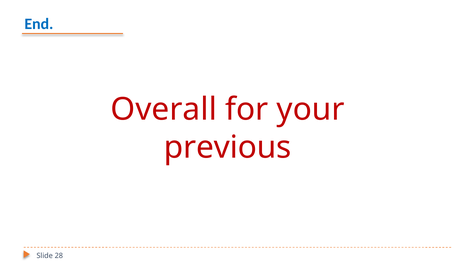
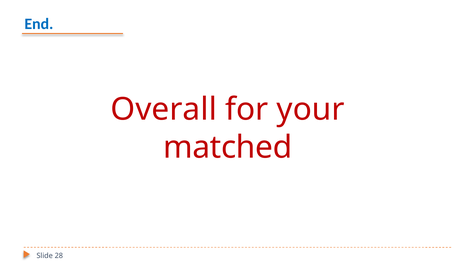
previous: previous -> matched (228, 148)
